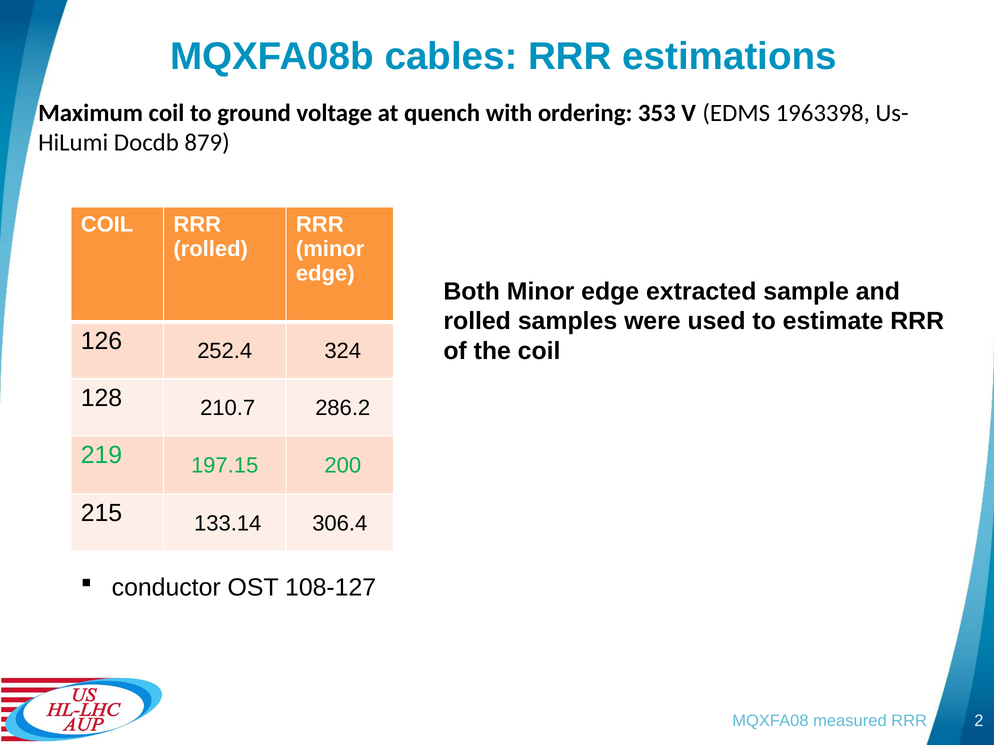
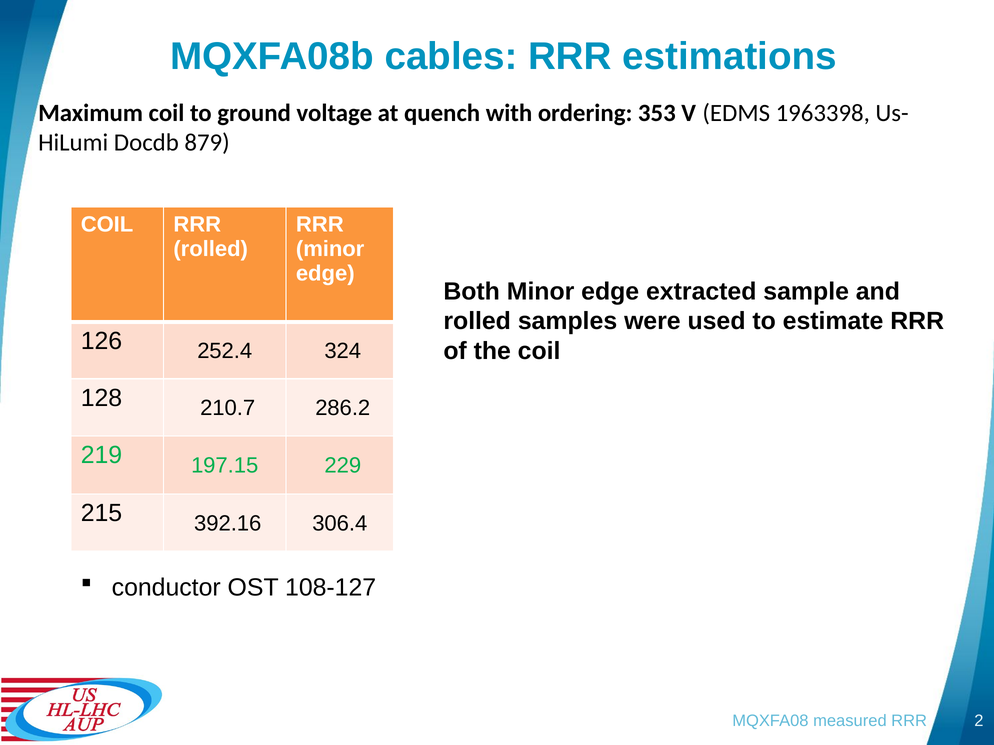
200: 200 -> 229 (343, 466)
133.14: 133.14 -> 392.16 (228, 524)
